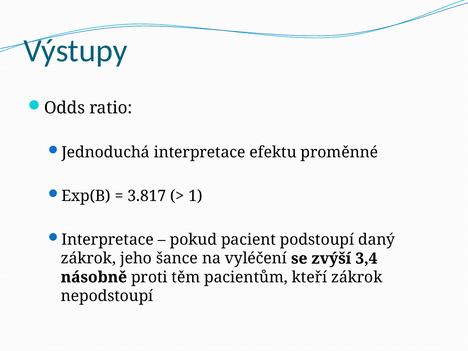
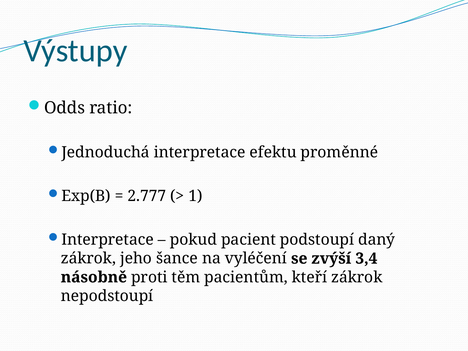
3.817: 3.817 -> 2.777 (147, 196)
